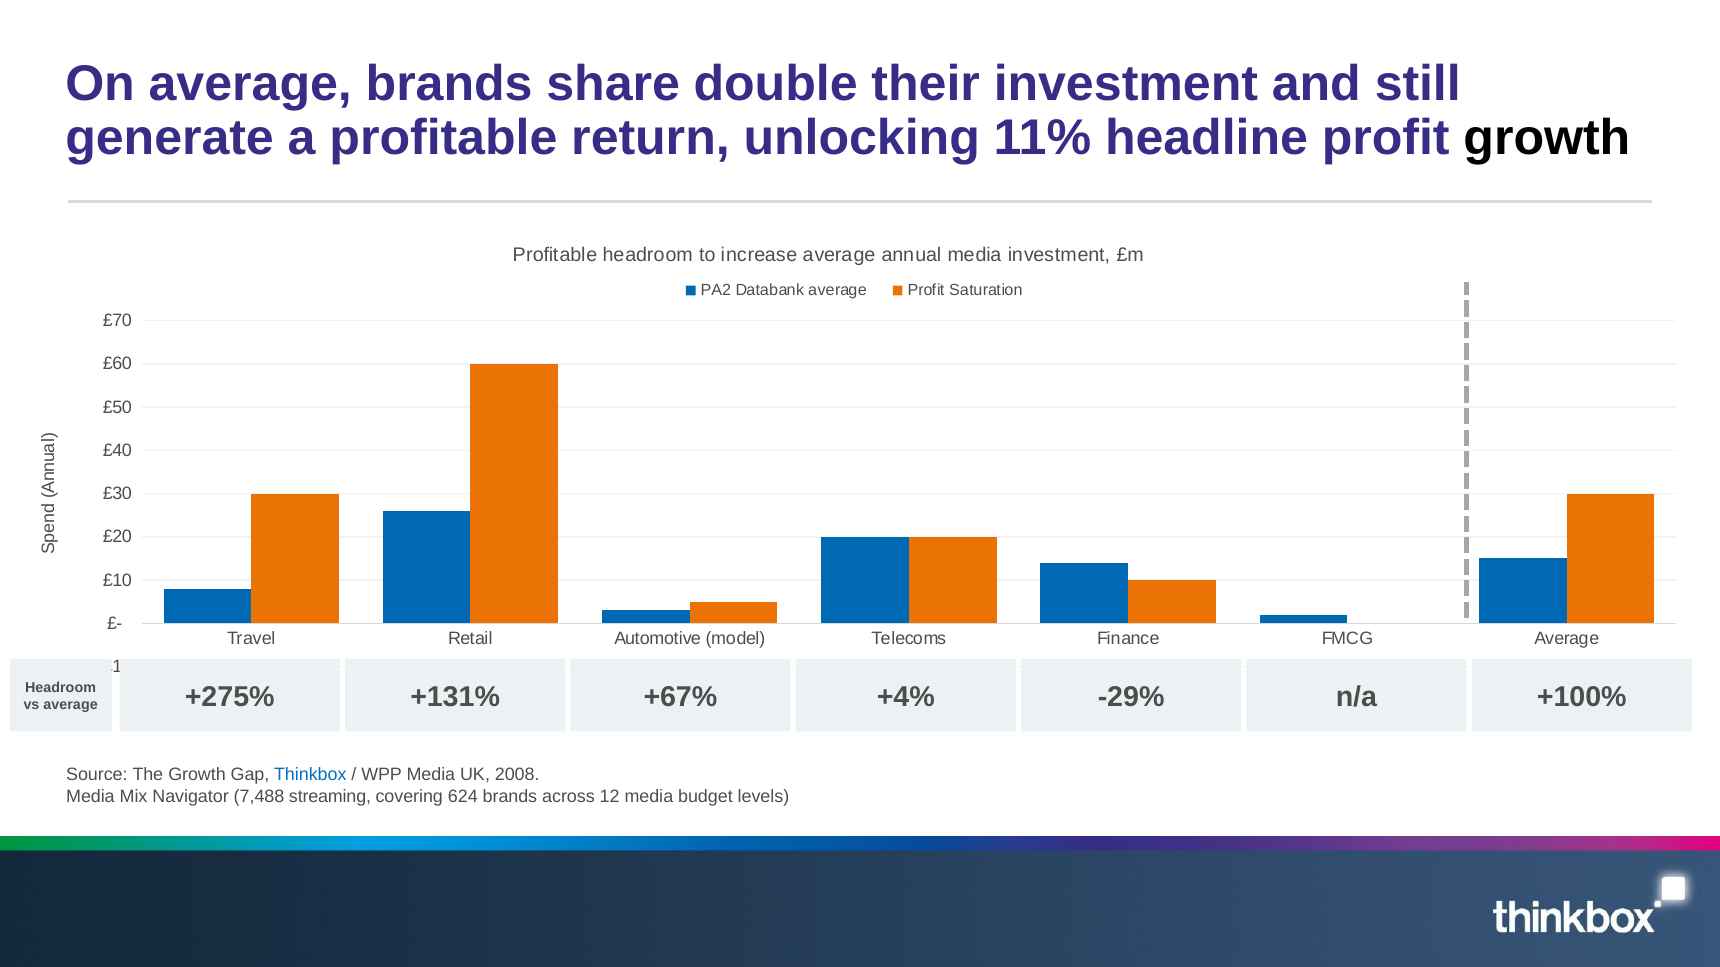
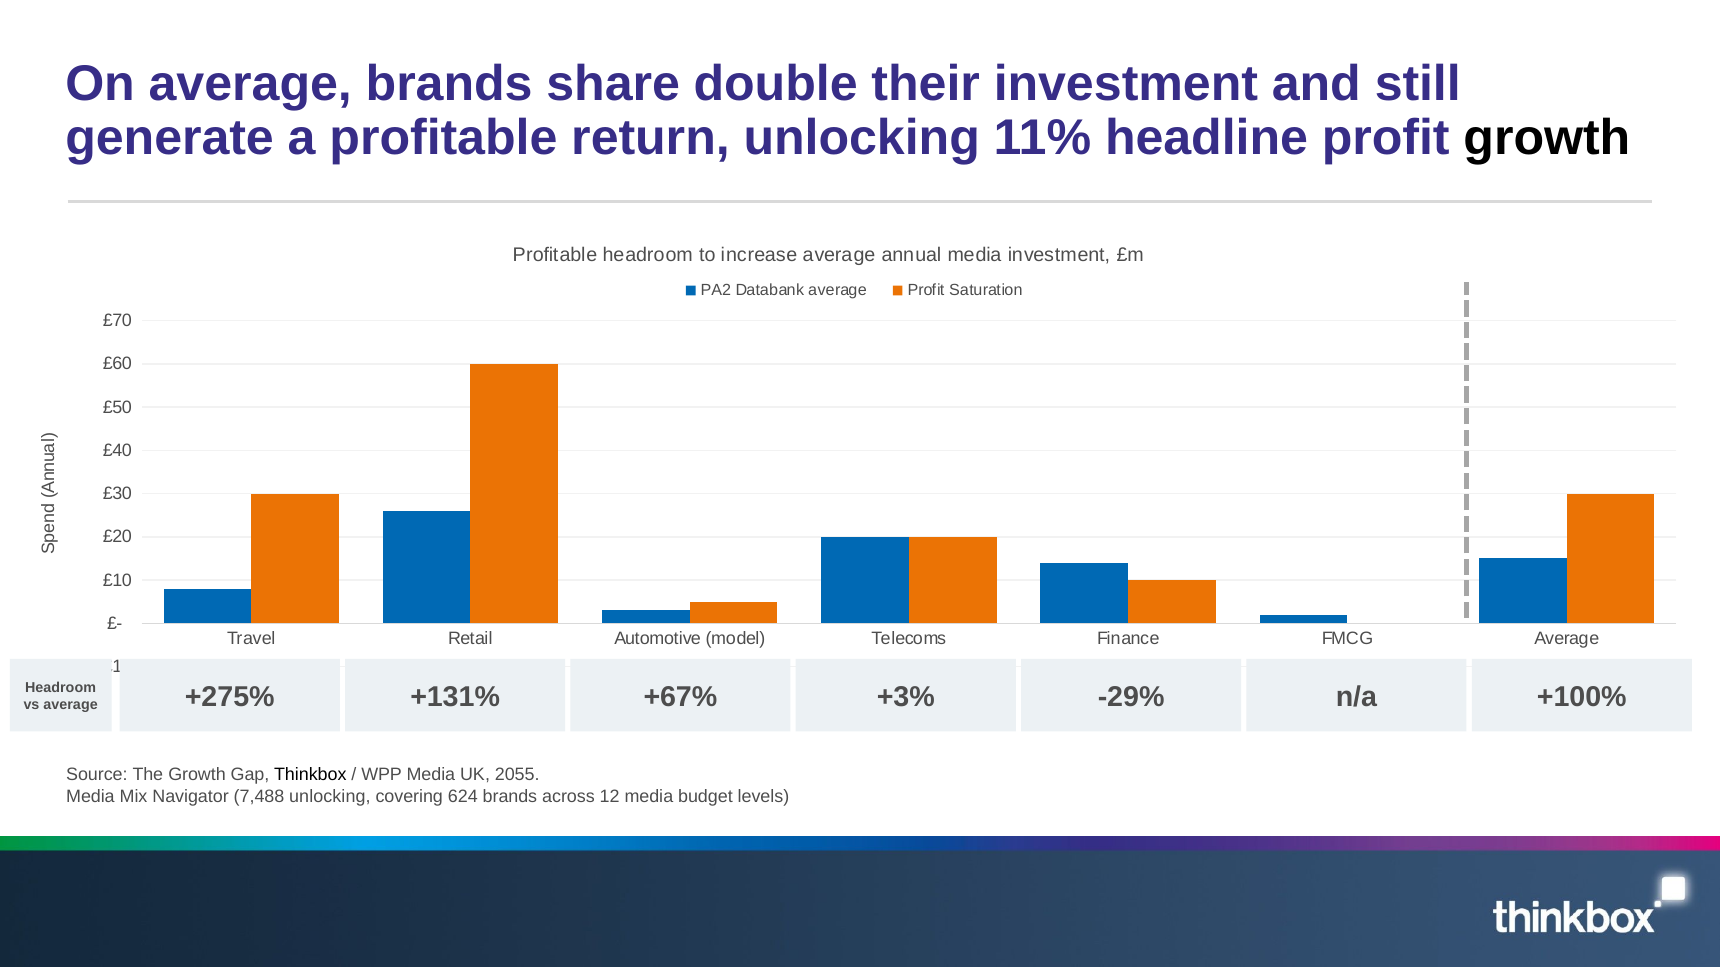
+4%: +4% -> +3% (906, 698)
Thinkbox colour: blue -> black (310, 775)
2008: 2008 -> 2055 (517, 775)
7,488 streaming: streaming -> unlocking (330, 797)
